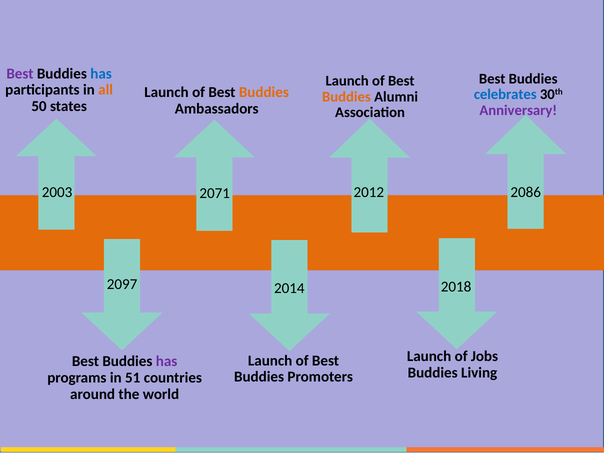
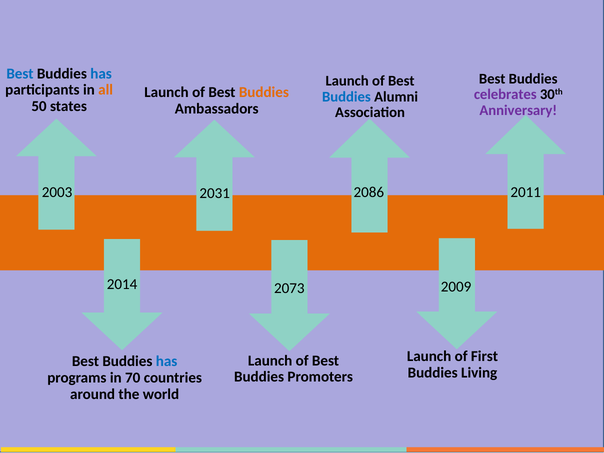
Best colour: purple -> blue (20, 74)
celebrates colour: blue -> purple (505, 95)
Buddies colour: orange -> blue (346, 97)
2012: 2012 -> 2086 (369, 192)
2086: 2086 -> 2011 (526, 192)
2071: 2071 -> 2031 (215, 193)
2097: 2097 -> 2014 (122, 284)
2018: 2018 -> 2009 (456, 287)
2014: 2014 -> 2073 (289, 288)
Jobs: Jobs -> First (485, 356)
has colour: purple -> blue (167, 361)
51: 51 -> 70 (133, 378)
